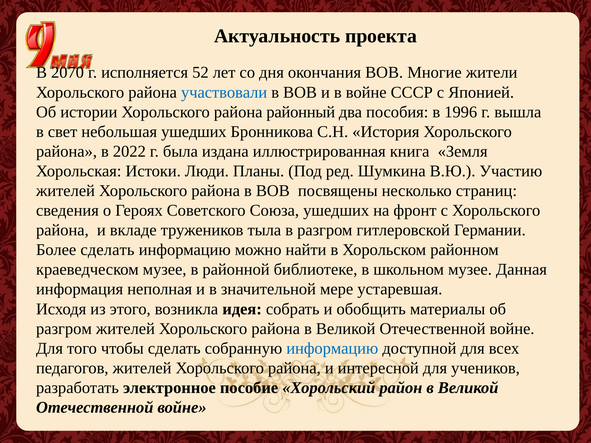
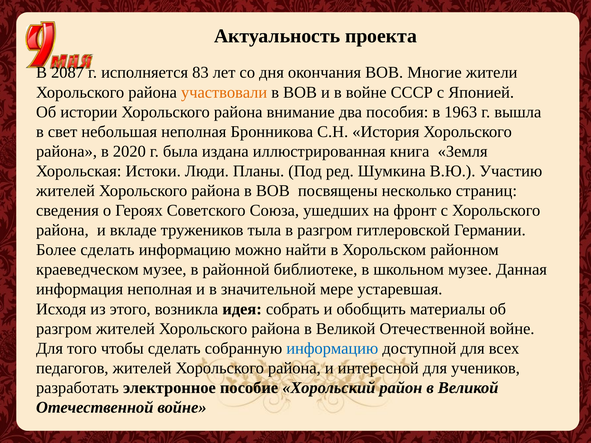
2070: 2070 -> 2087 (68, 73)
52: 52 -> 83 (200, 73)
участвовали colour: blue -> orange (224, 92)
районный: районный -> внимание (301, 112)
1996: 1996 -> 1963 (461, 112)
небольшая ушедших: ушедших -> неполная (194, 132)
2022: 2022 -> 2020 (129, 151)
